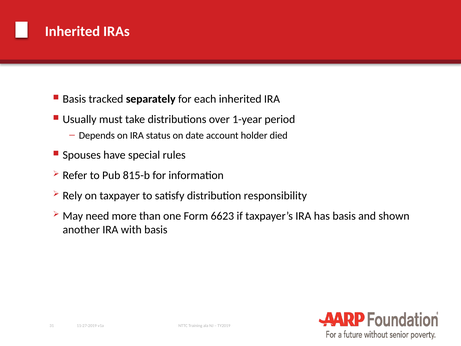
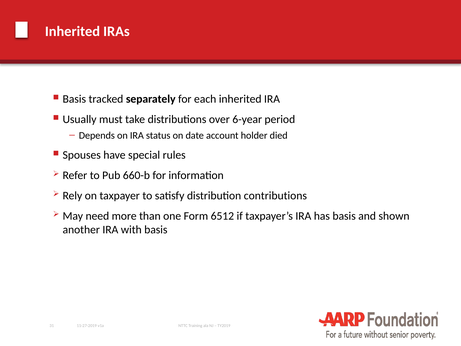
1-year: 1-year -> 6-year (247, 119)
815-b: 815-b -> 660-b (136, 175)
responsibility: responsibility -> contributions (275, 195)
6623: 6623 -> 6512 (222, 216)
